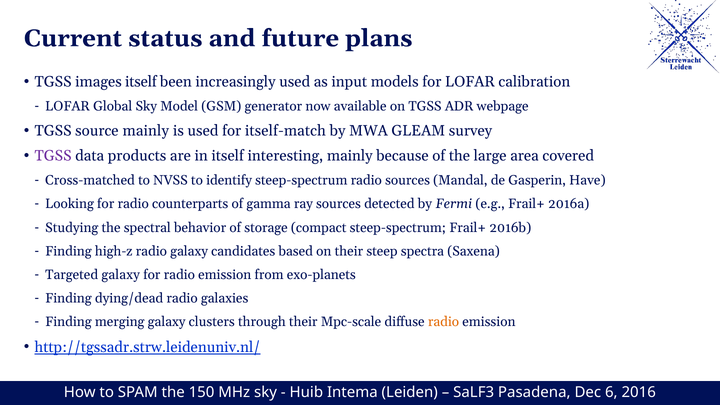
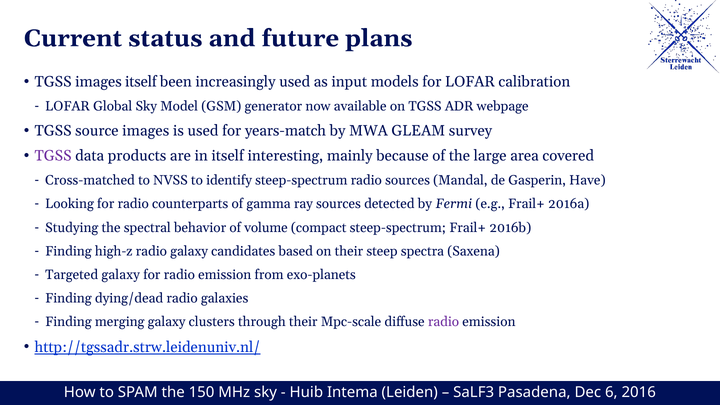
source mainly: mainly -> images (146, 131)
itself-match: itself-match -> years-match (286, 131)
storage: storage -> volume (266, 228)
radio colour: orange -> purple (444, 322)
